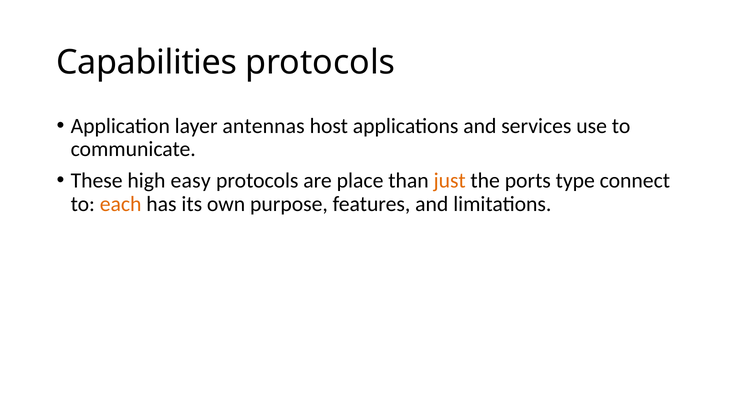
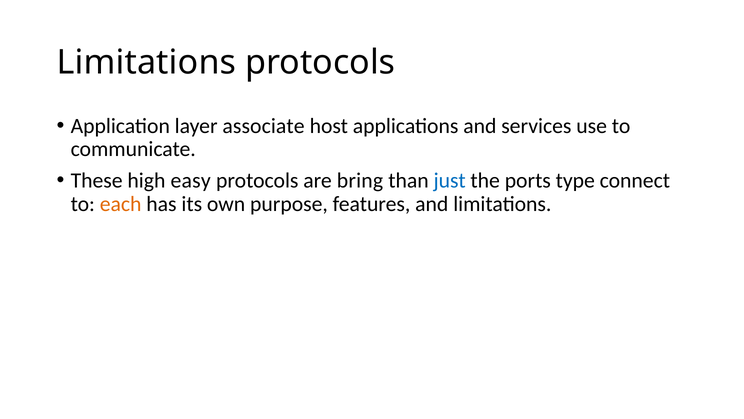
Capabilities: Capabilities -> Limitations (146, 62)
antennas: antennas -> associate (264, 126)
place: place -> bring (360, 180)
just colour: orange -> blue (450, 180)
